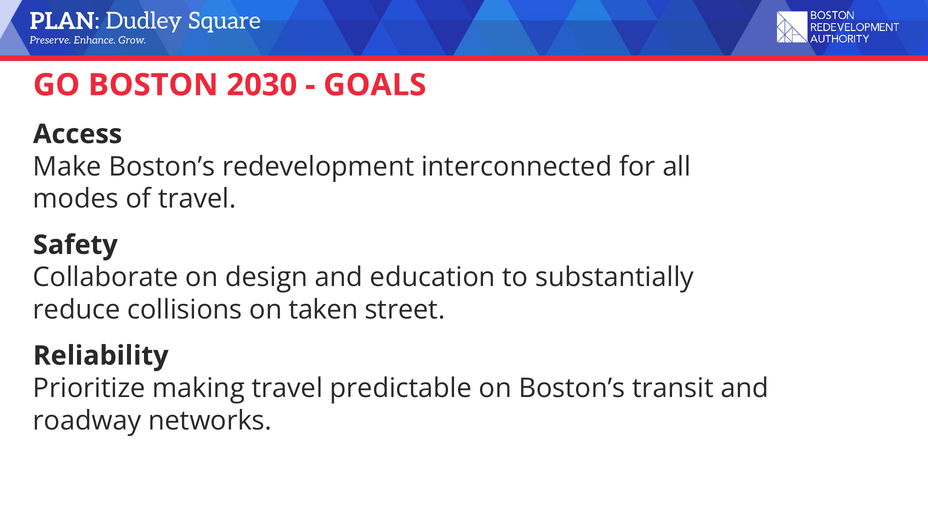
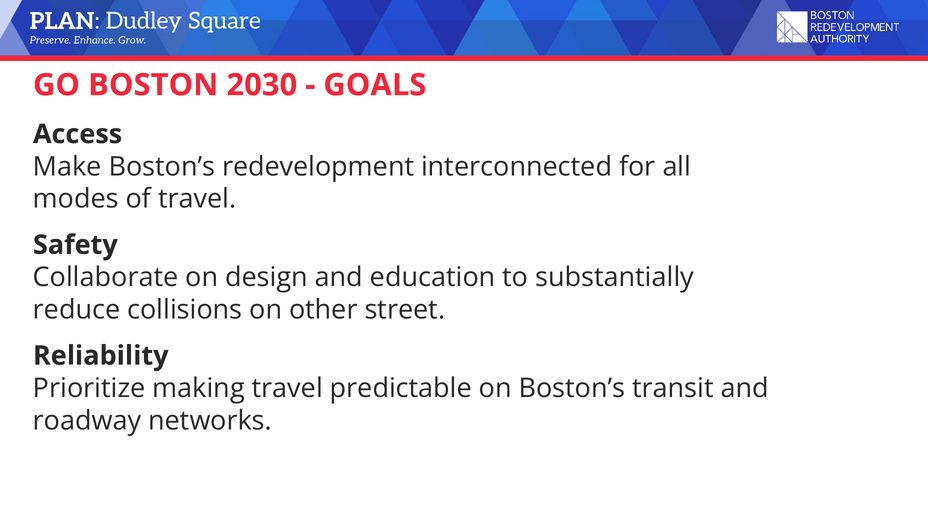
taken: taken -> other (323, 310)
